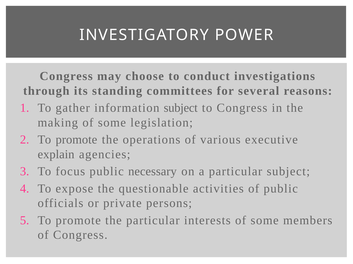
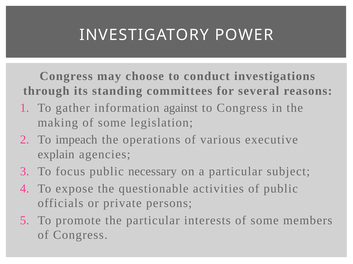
information subject: subject -> against (181, 108)
promote: promote -> impeach (76, 140)
